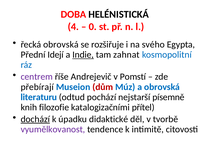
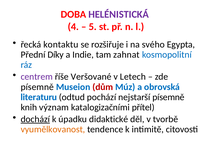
HELÉNISTICKÁ colour: black -> purple (119, 14)
0: 0 -> 5 (93, 27)
řecká obrovská: obrovská -> kontaktu (61, 44)
Idejí: Idejí -> Díky (56, 55)
Indie underline: present -> none (83, 55)
Andrejevič: Andrejevič -> Veršované (91, 77)
Pomstí: Pomstí -> Letech (133, 77)
přebírají: přebírají -> písemně (37, 87)
filozofie: filozofie -> význam (54, 107)
vyumělkovanost colour: purple -> orange (53, 129)
